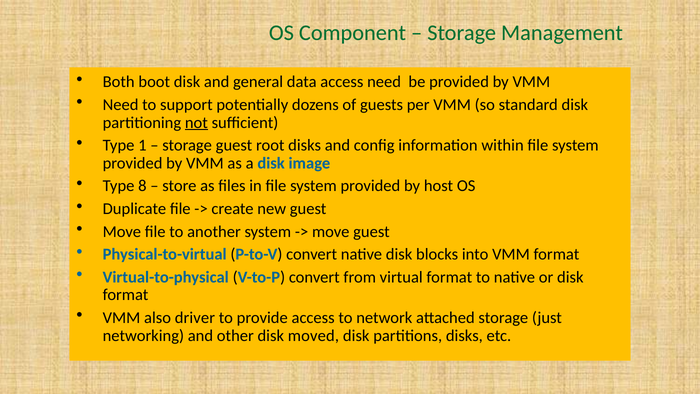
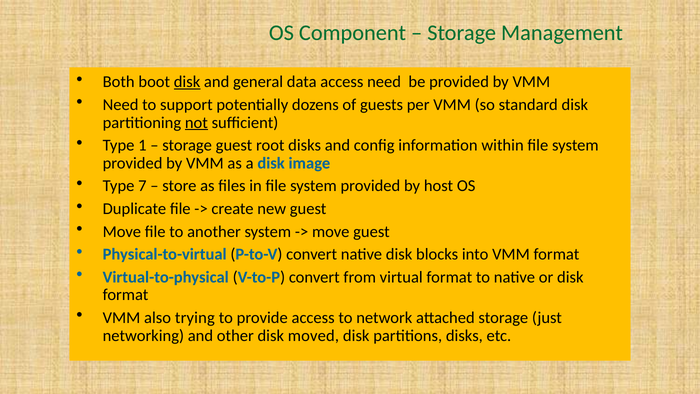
disk underline: none -> present (187, 82)
8: 8 -> 7 (142, 186)
driver: driver -> trying (195, 318)
